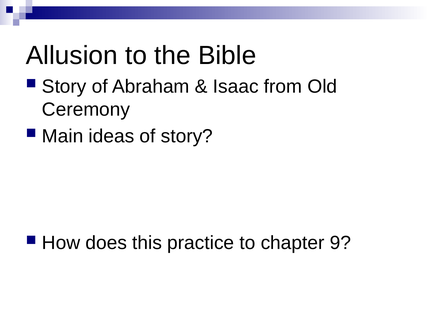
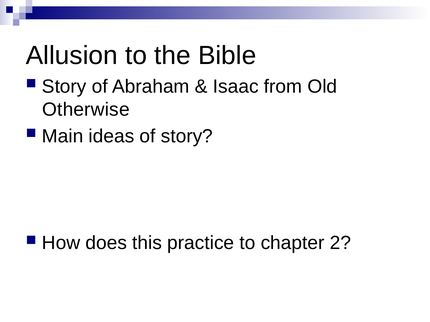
Ceremony: Ceremony -> Otherwise (86, 110)
9: 9 -> 2 (340, 243)
